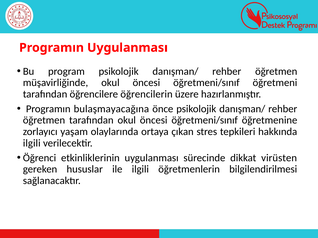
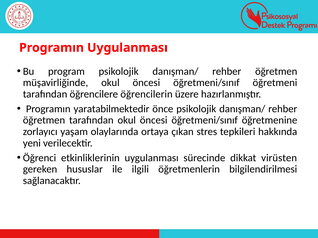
bulaşmayacağına: bulaşmayacağına -> yaratabilmektedir (111, 109)
ilgili: ilgili -> yeni (32, 143)
